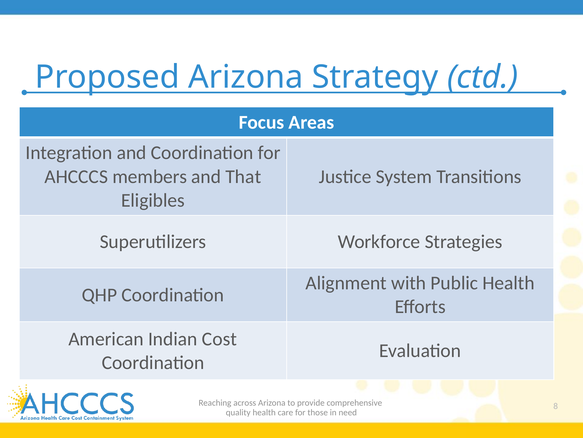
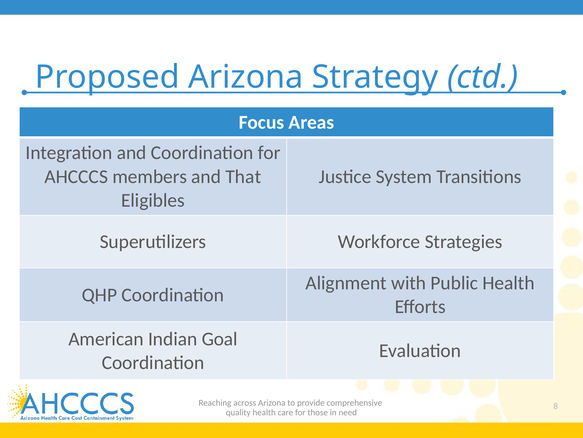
Cost: Cost -> Goal (220, 338)
